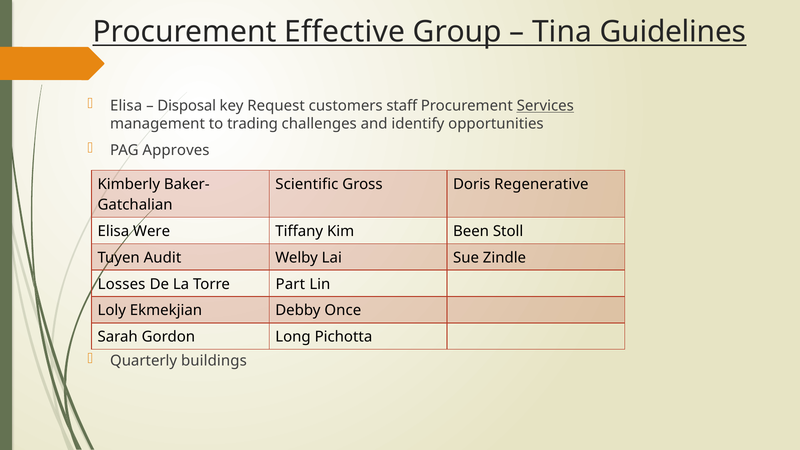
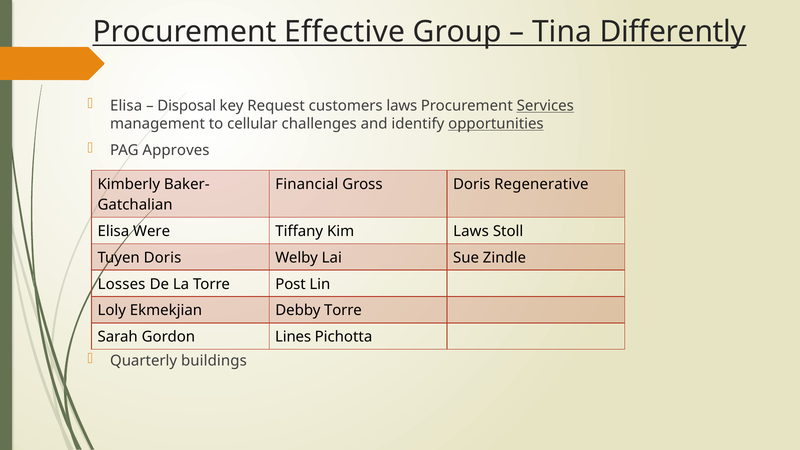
Guidelines: Guidelines -> Differently (673, 32)
customers staff: staff -> laws (402, 106)
trading: trading -> cellular (252, 124)
opportunities underline: none -> present (496, 124)
Scientific: Scientific -> Financial (307, 184)
Kim Been: Been -> Laws (471, 231)
Tuyen Audit: Audit -> Doris (162, 258)
Part: Part -> Post (291, 284)
Debby Once: Once -> Torre (343, 311)
Long: Long -> Lines (293, 337)
